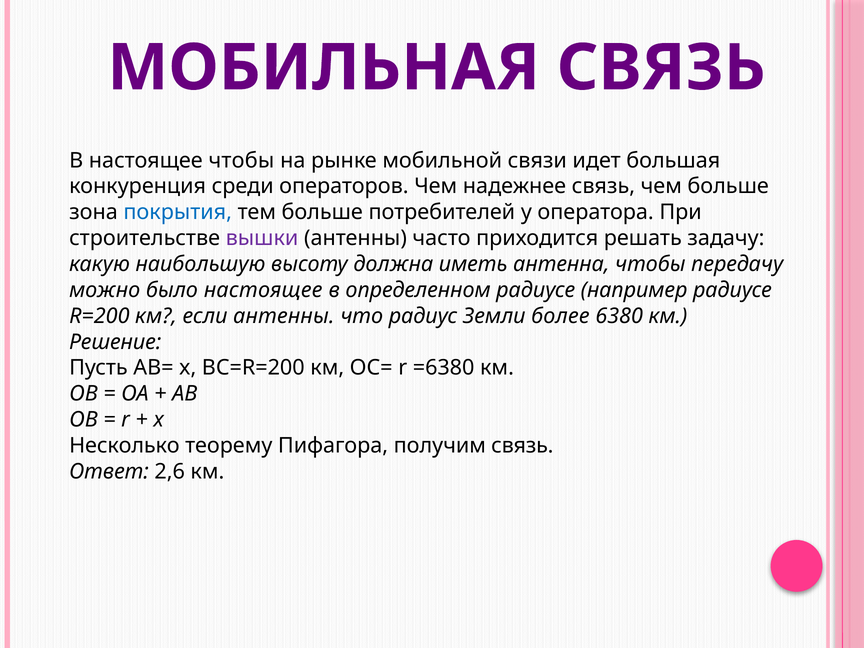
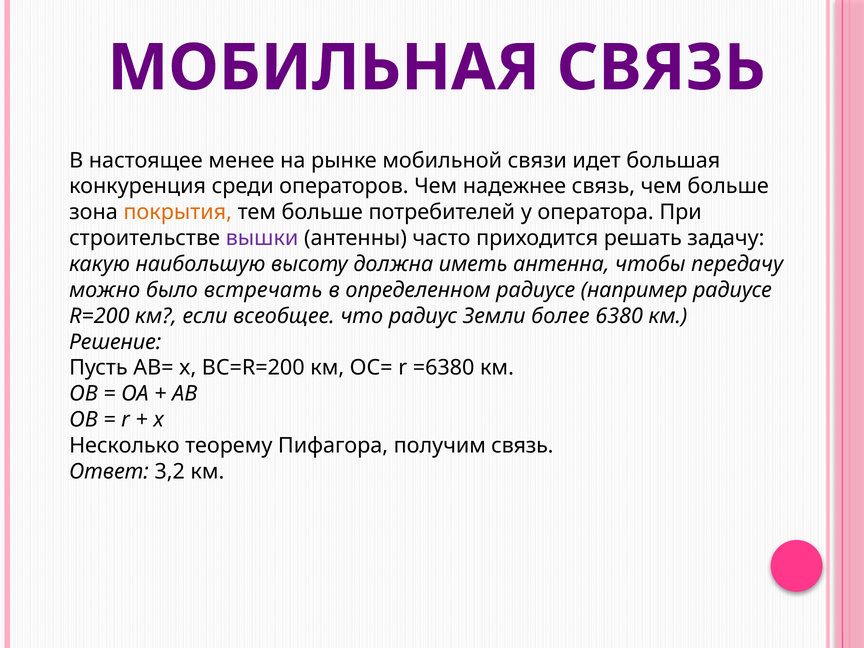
настоящее чтобы: чтобы -> менее (241, 160)
покрытия colour: blue -> orange (178, 212)
было настоящее: настоящее -> встречать (263, 290)
если антенны: антенны -> всеобщее (284, 316)
2,6: 2,6 -> 3,2 (170, 471)
